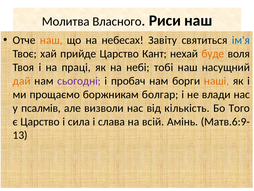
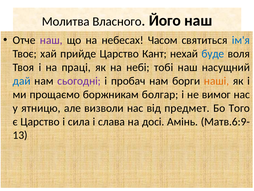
Риси: Риси -> Його (165, 21)
наш colour: orange -> purple (51, 40)
Завіту: Завіту -> Часом (163, 40)
буде colour: orange -> blue (213, 54)
дай colour: orange -> blue (22, 81)
влади: влади -> вимог (216, 94)
псалмів: псалмів -> ятницю (41, 108)
кількість: кількість -> предмет (187, 108)
всій: всій -> досі (153, 121)
